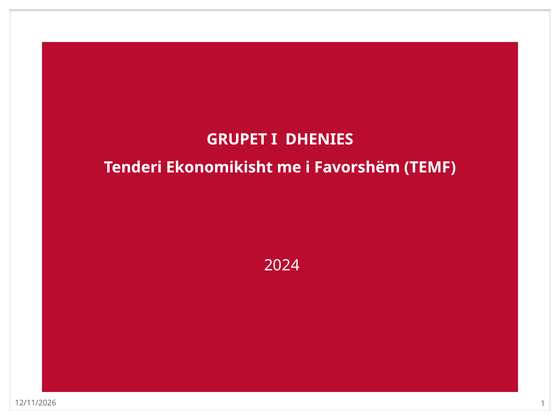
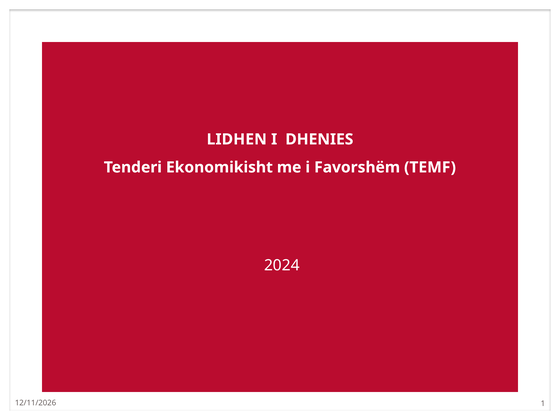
GRUPET: GRUPET -> LIDHEN (237, 139)
